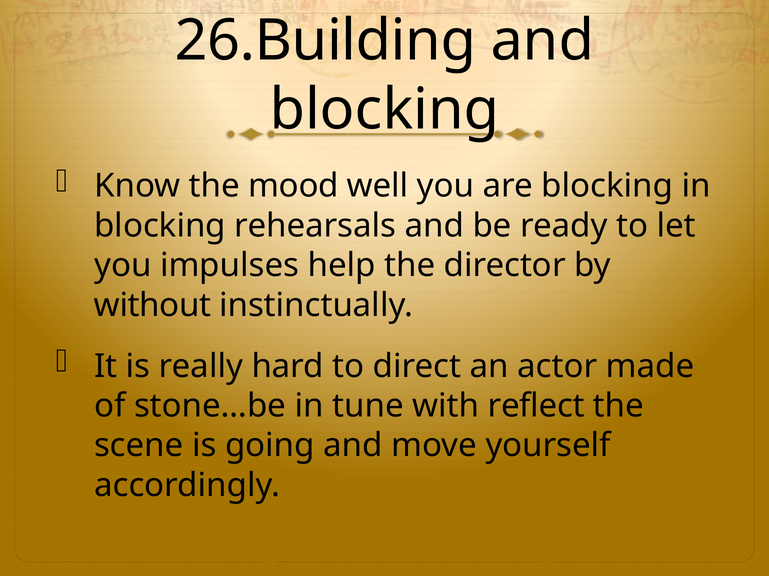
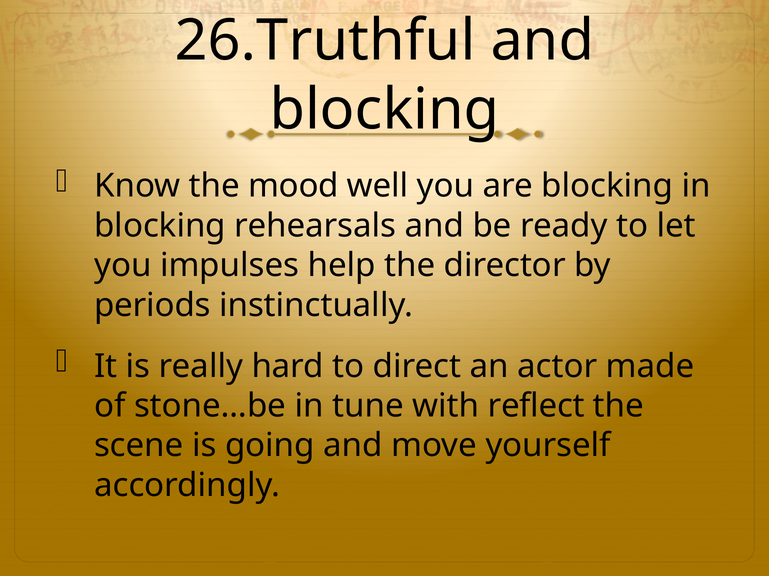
26.Building: 26.Building -> 26.Truthful (325, 41)
without: without -> periods (152, 306)
